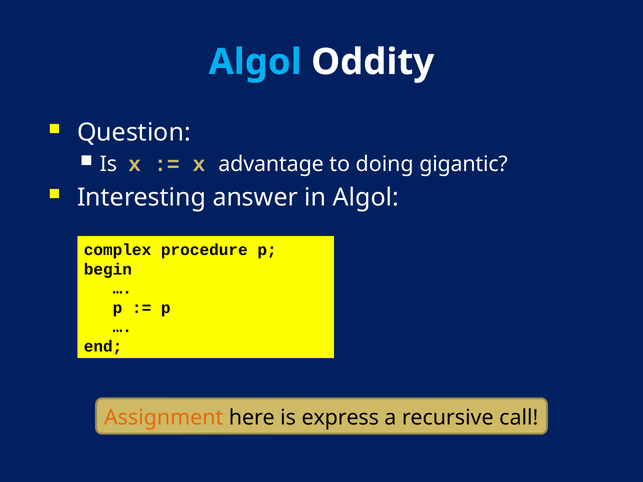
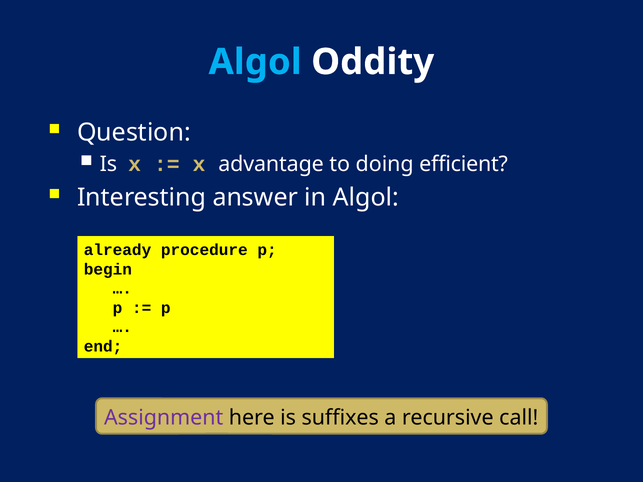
gigantic: gigantic -> efficient (464, 164)
complex: complex -> already (118, 250)
Assignment colour: orange -> purple (164, 418)
express: express -> suffixes (340, 418)
